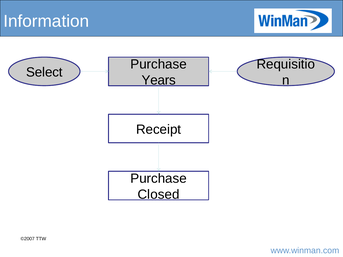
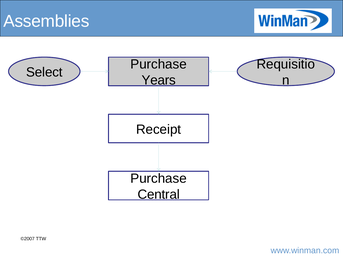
Information: Information -> Assemblies (46, 21)
Closed: Closed -> Central (159, 195)
